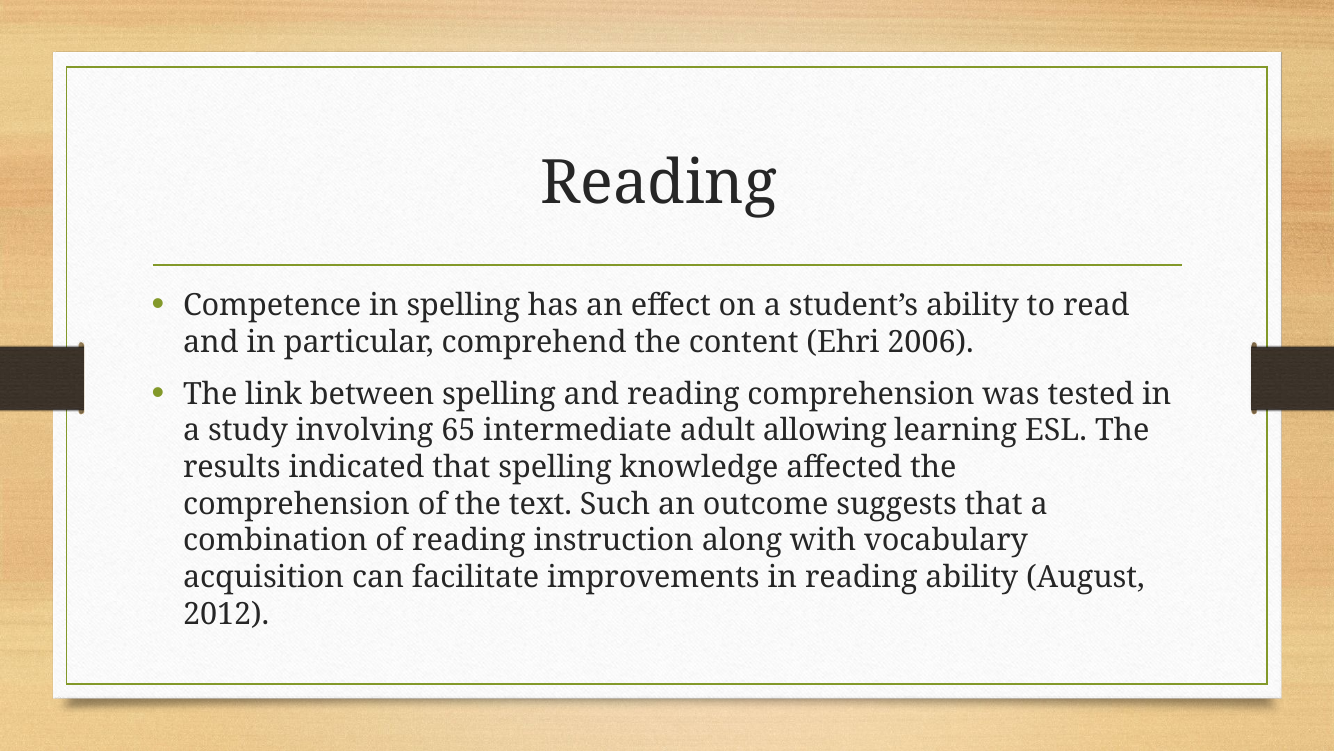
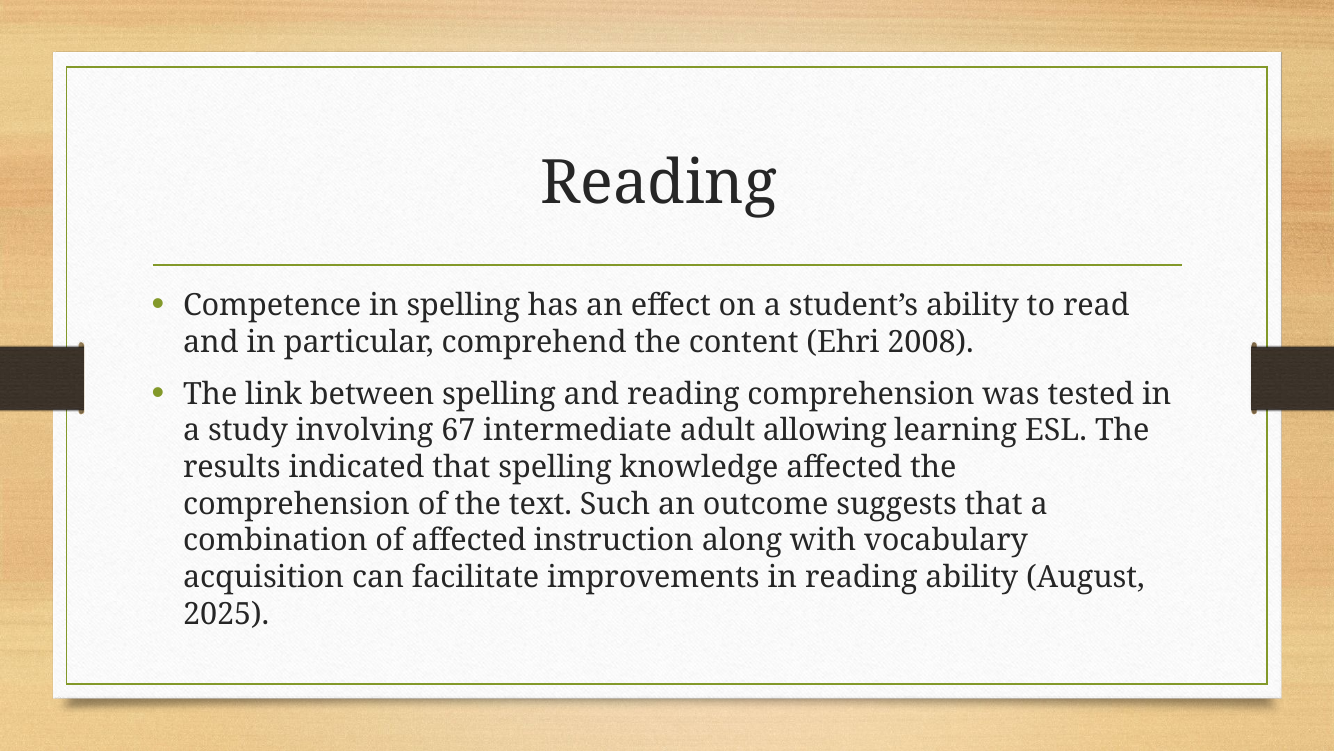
2006: 2006 -> 2008 (931, 342)
65: 65 -> 67 (458, 430)
of reading: reading -> affected (469, 540)
2012: 2012 -> 2025 (226, 614)
